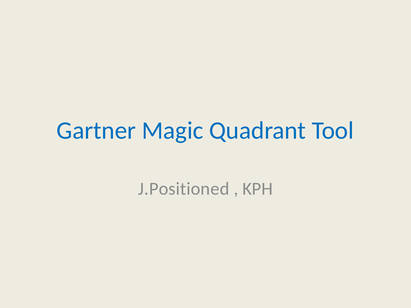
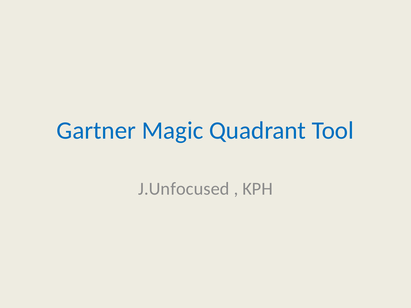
J.Positioned: J.Positioned -> J.Unfocused (184, 189)
